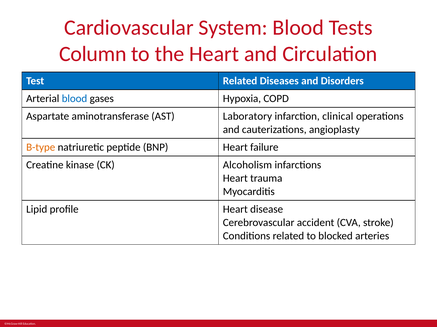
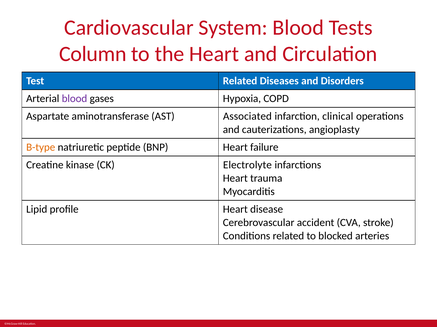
blood colour: blue -> purple (75, 99)
Laboratory: Laboratory -> Associated (247, 117)
Alcoholism: Alcoholism -> Electrolyte (247, 165)
